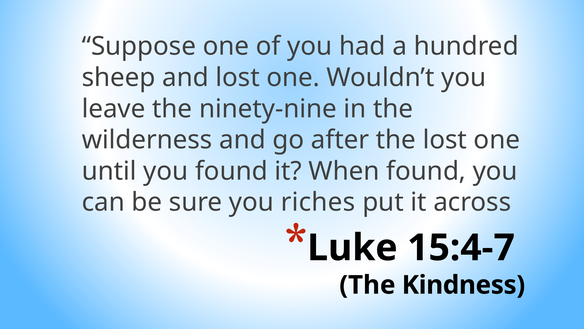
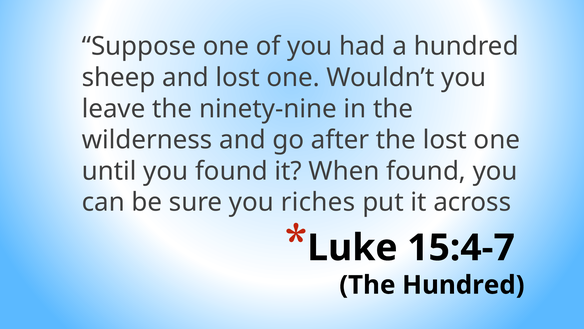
The Kindness: Kindness -> Hundred (463, 285)
